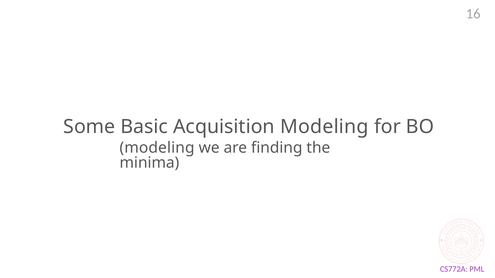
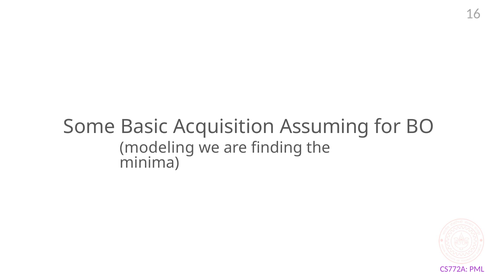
Acquisition Modeling: Modeling -> Assuming (325, 127)
